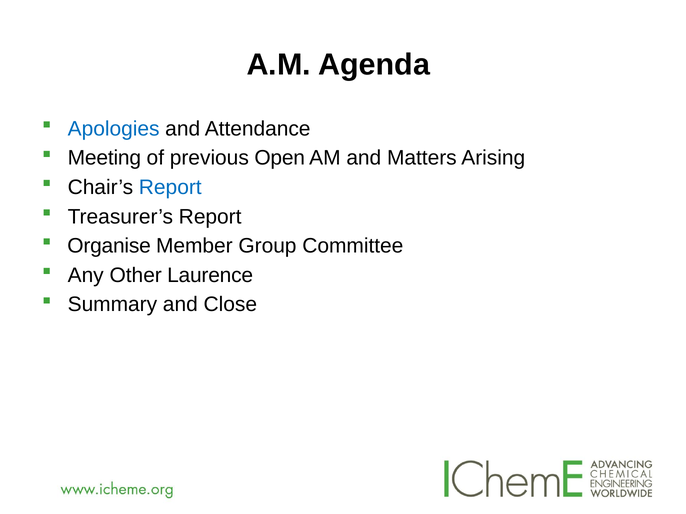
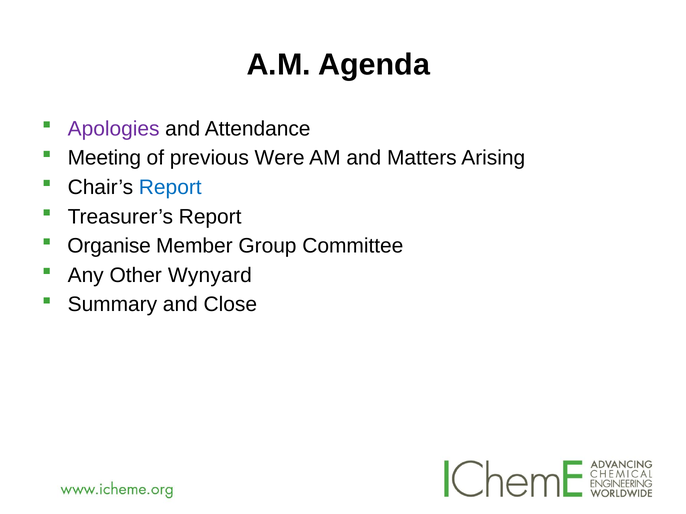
Apologies colour: blue -> purple (114, 129)
Open: Open -> Were (280, 158)
Laurence: Laurence -> Wynyard (210, 276)
